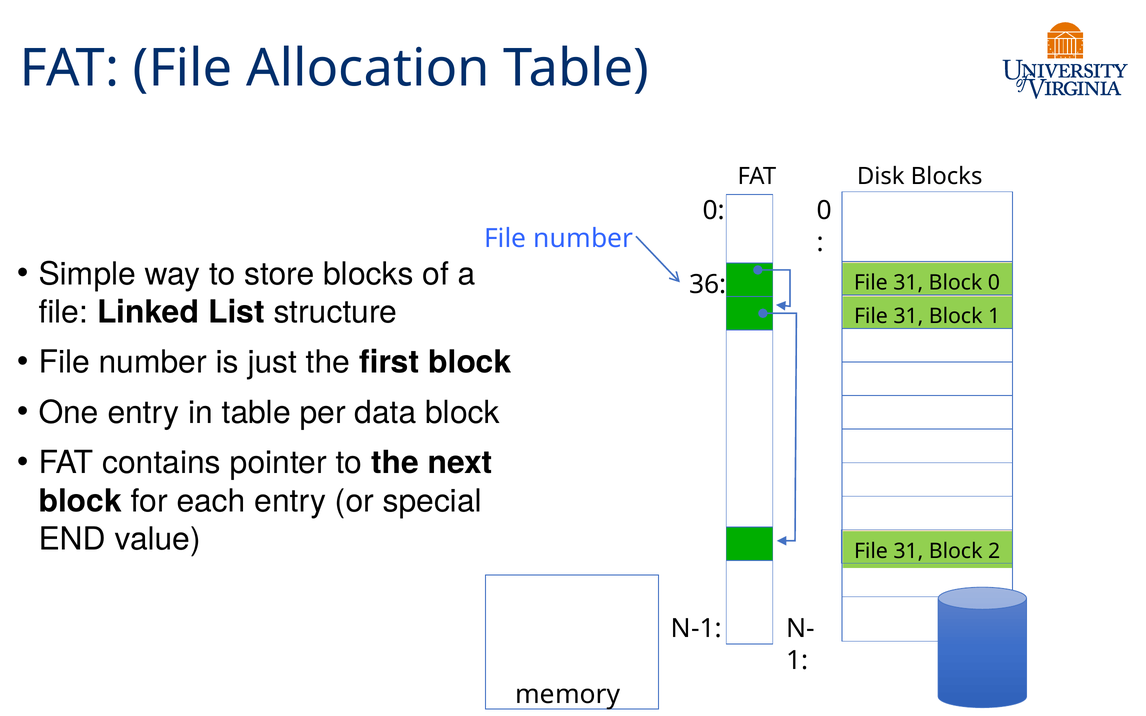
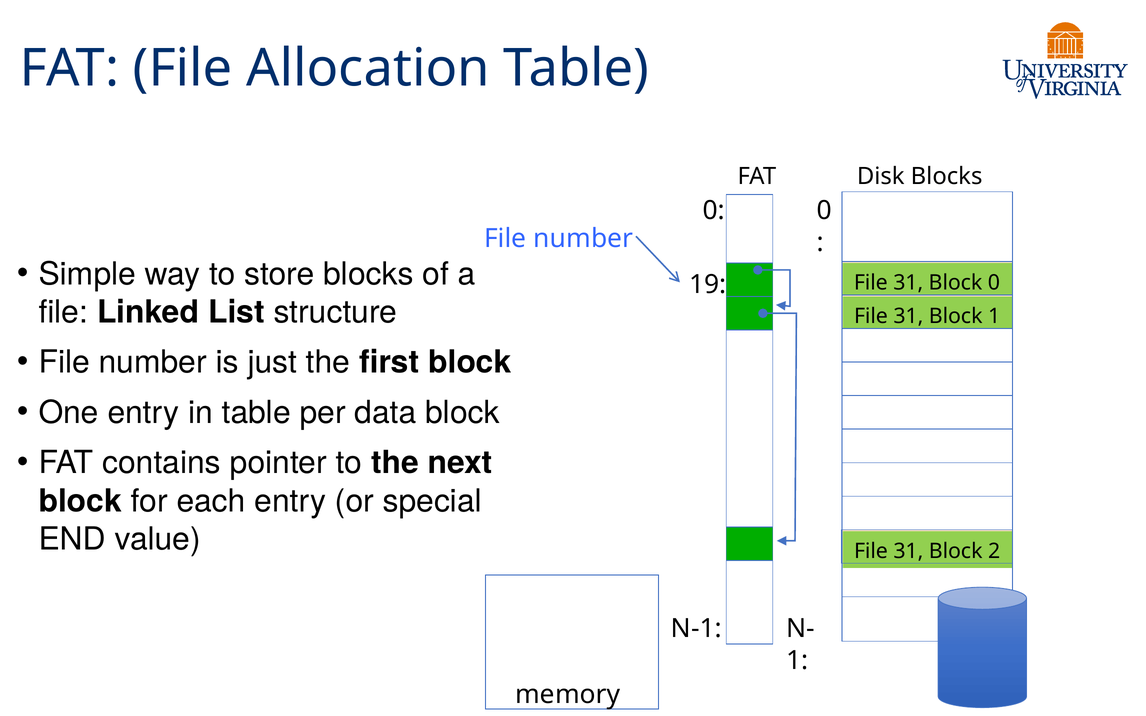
36: 36 -> 19 (708, 285)
